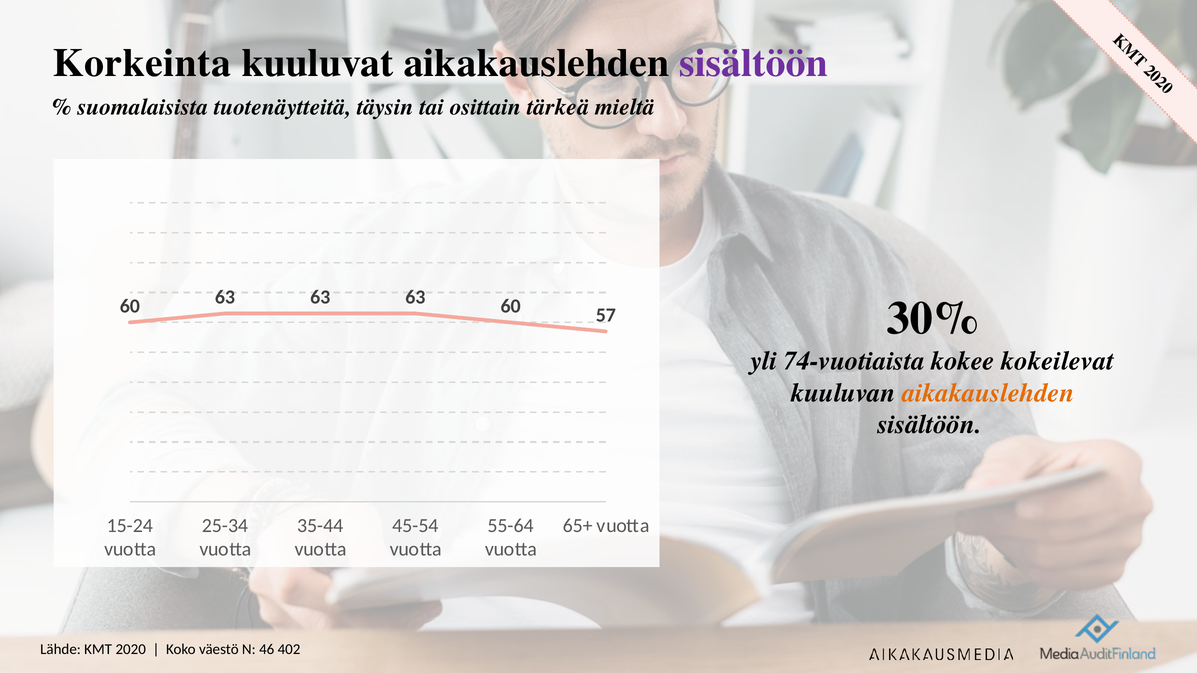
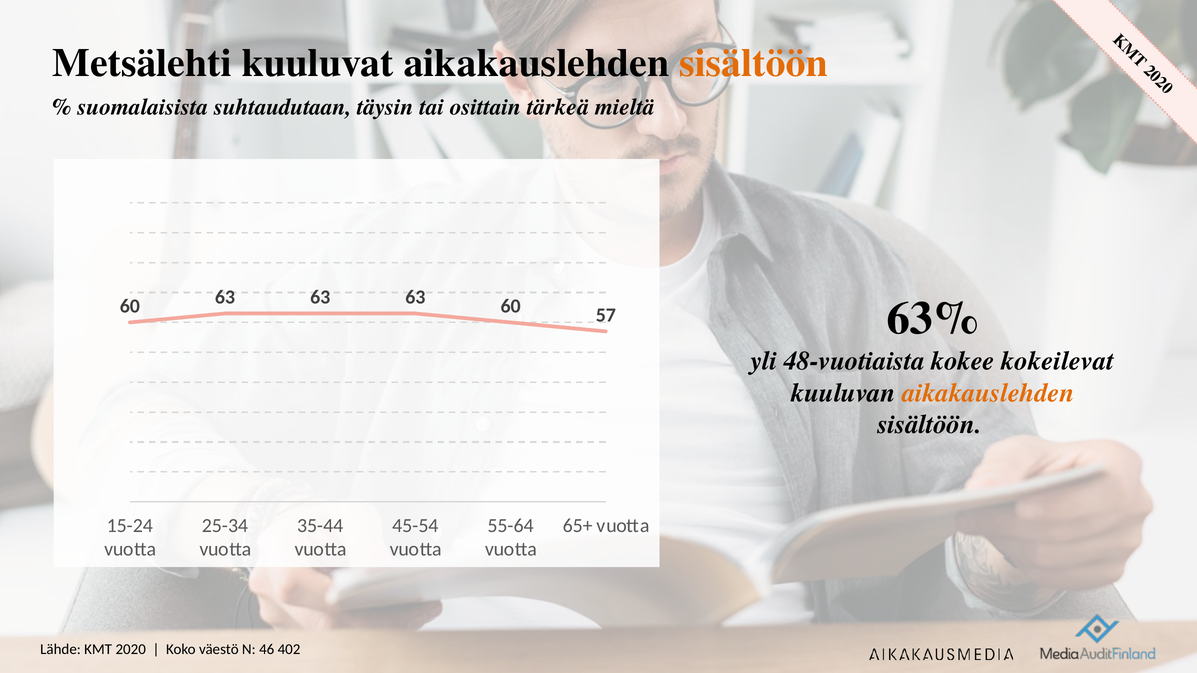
Korkeinta: Korkeinta -> Metsälehti (142, 63)
sisältöön colour: purple -> orange (754, 63)
tuotenäytteitä: tuotenäytteitä -> suhtaudutaan (283, 107)
30%: 30% -> 63% (933, 319)
74-vuotiaista: 74-vuotiaista -> 48-vuotiaista (854, 361)
